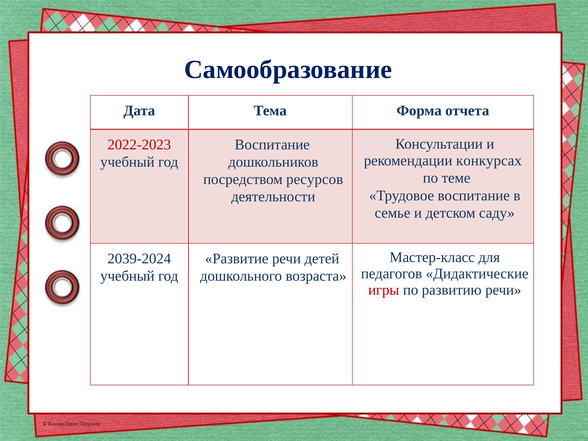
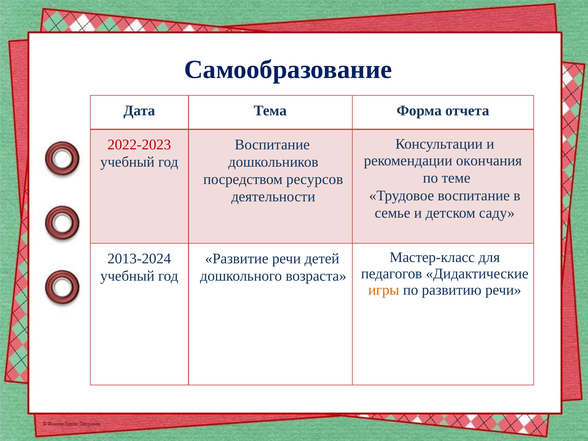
конкурсах: конкурсах -> окончания (489, 161)
2039-2024: 2039-2024 -> 2013-2024 (139, 259)
игры colour: red -> orange (384, 290)
